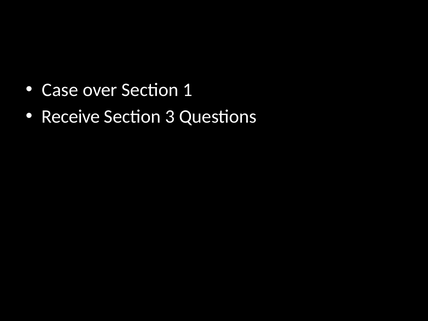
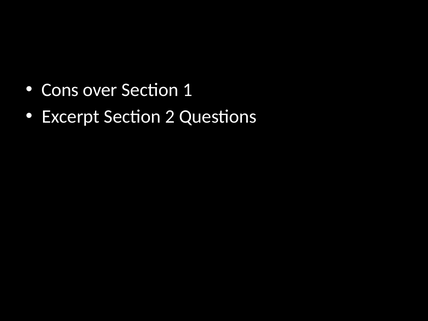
Case: Case -> Cons (60, 90)
Receive: Receive -> Excerpt (71, 116)
3: 3 -> 2 (170, 116)
